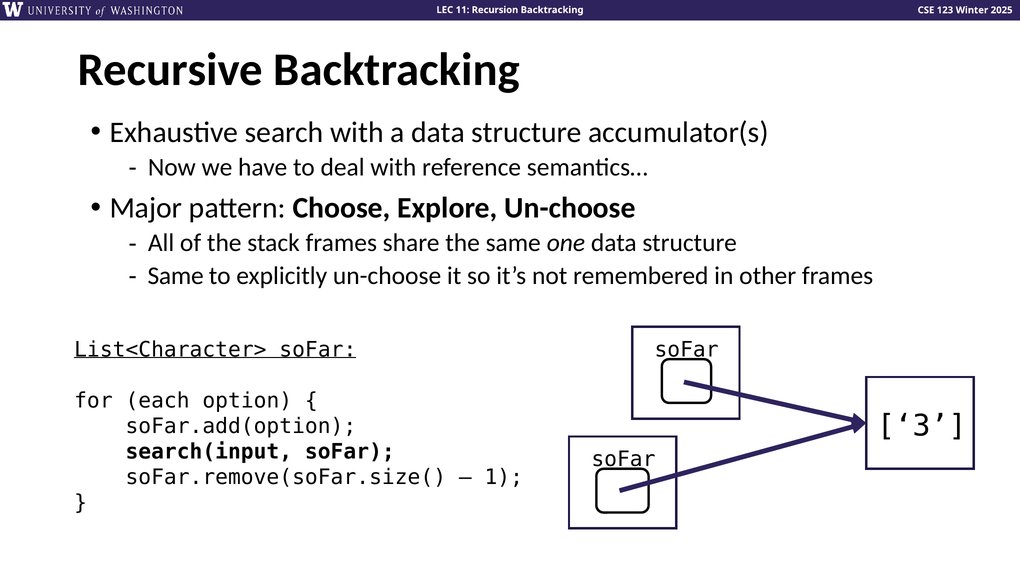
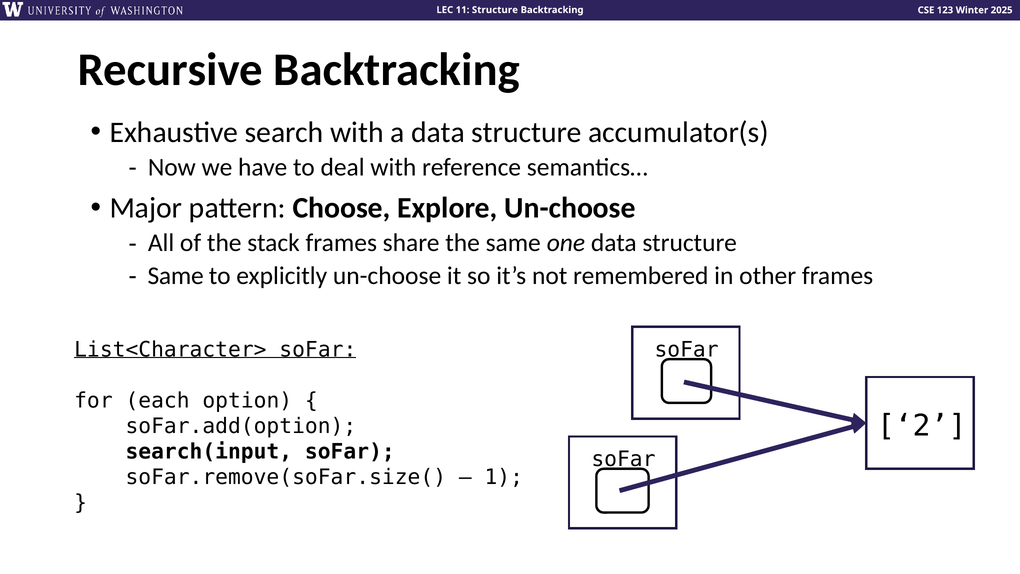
Recursion: Recursion -> Structure (495, 10)
3: 3 -> 2 (922, 426)
